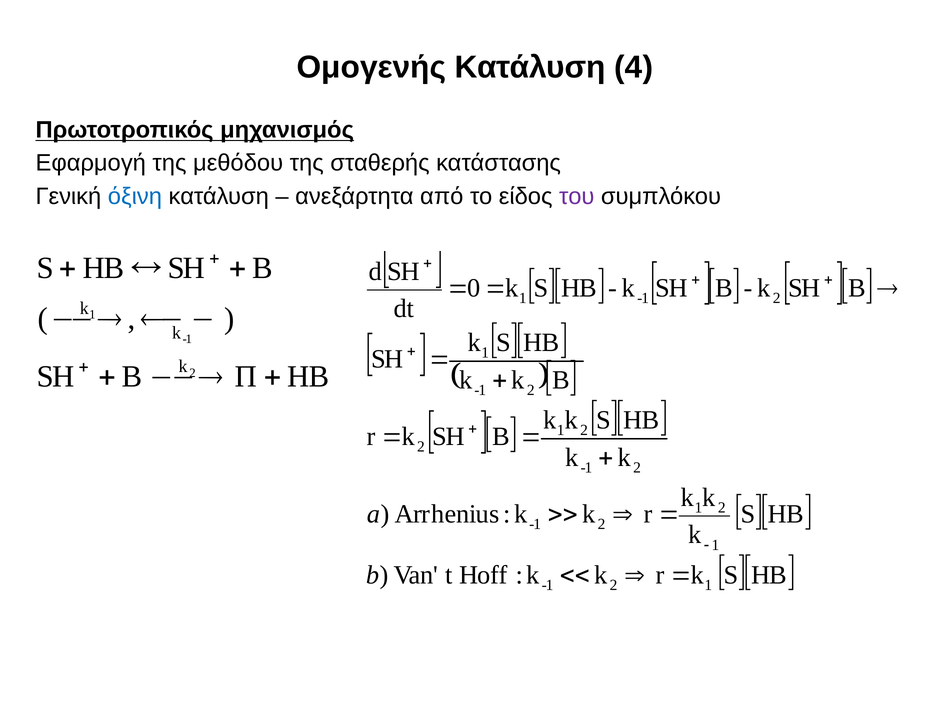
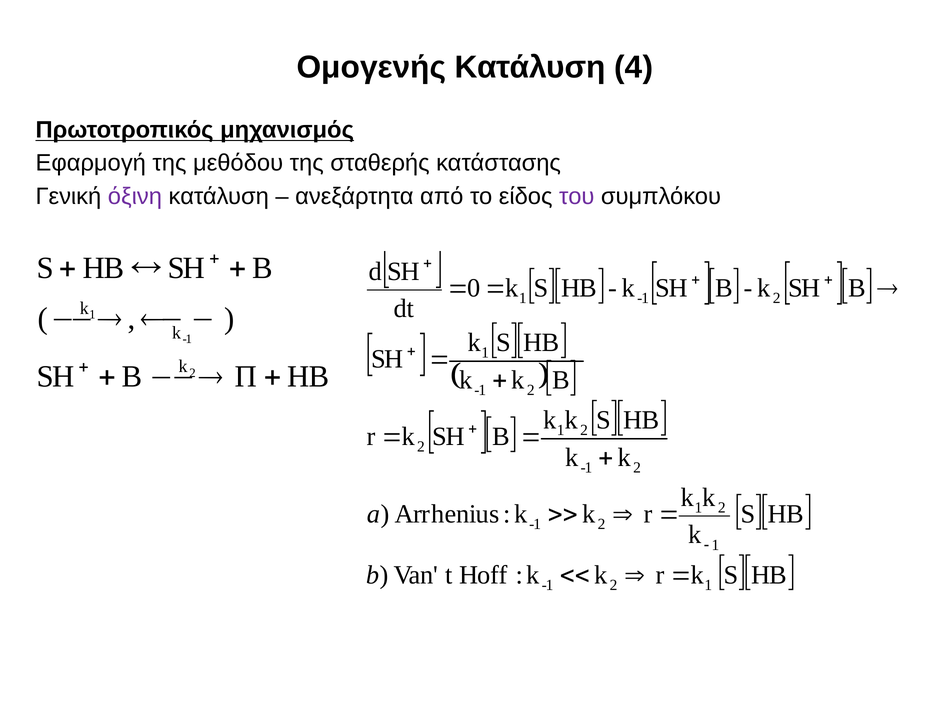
όξινη colour: blue -> purple (135, 197)
